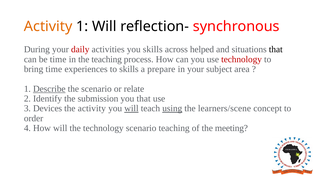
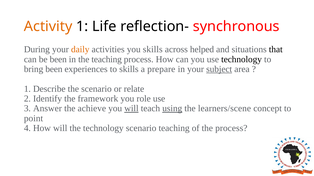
1 Will: Will -> Life (104, 26)
daily colour: red -> orange (80, 50)
be time: time -> been (58, 59)
technology colour: red -> black (242, 59)
bring time: time -> been (54, 69)
subject underline: none -> present (219, 69)
Describe underline: present -> none (49, 89)
submission: submission -> framework (98, 99)
you that: that -> role (144, 99)
Devices: Devices -> Answer (47, 109)
the activity: activity -> achieve (92, 109)
order: order -> point (34, 119)
the meeting: meeting -> process (231, 129)
